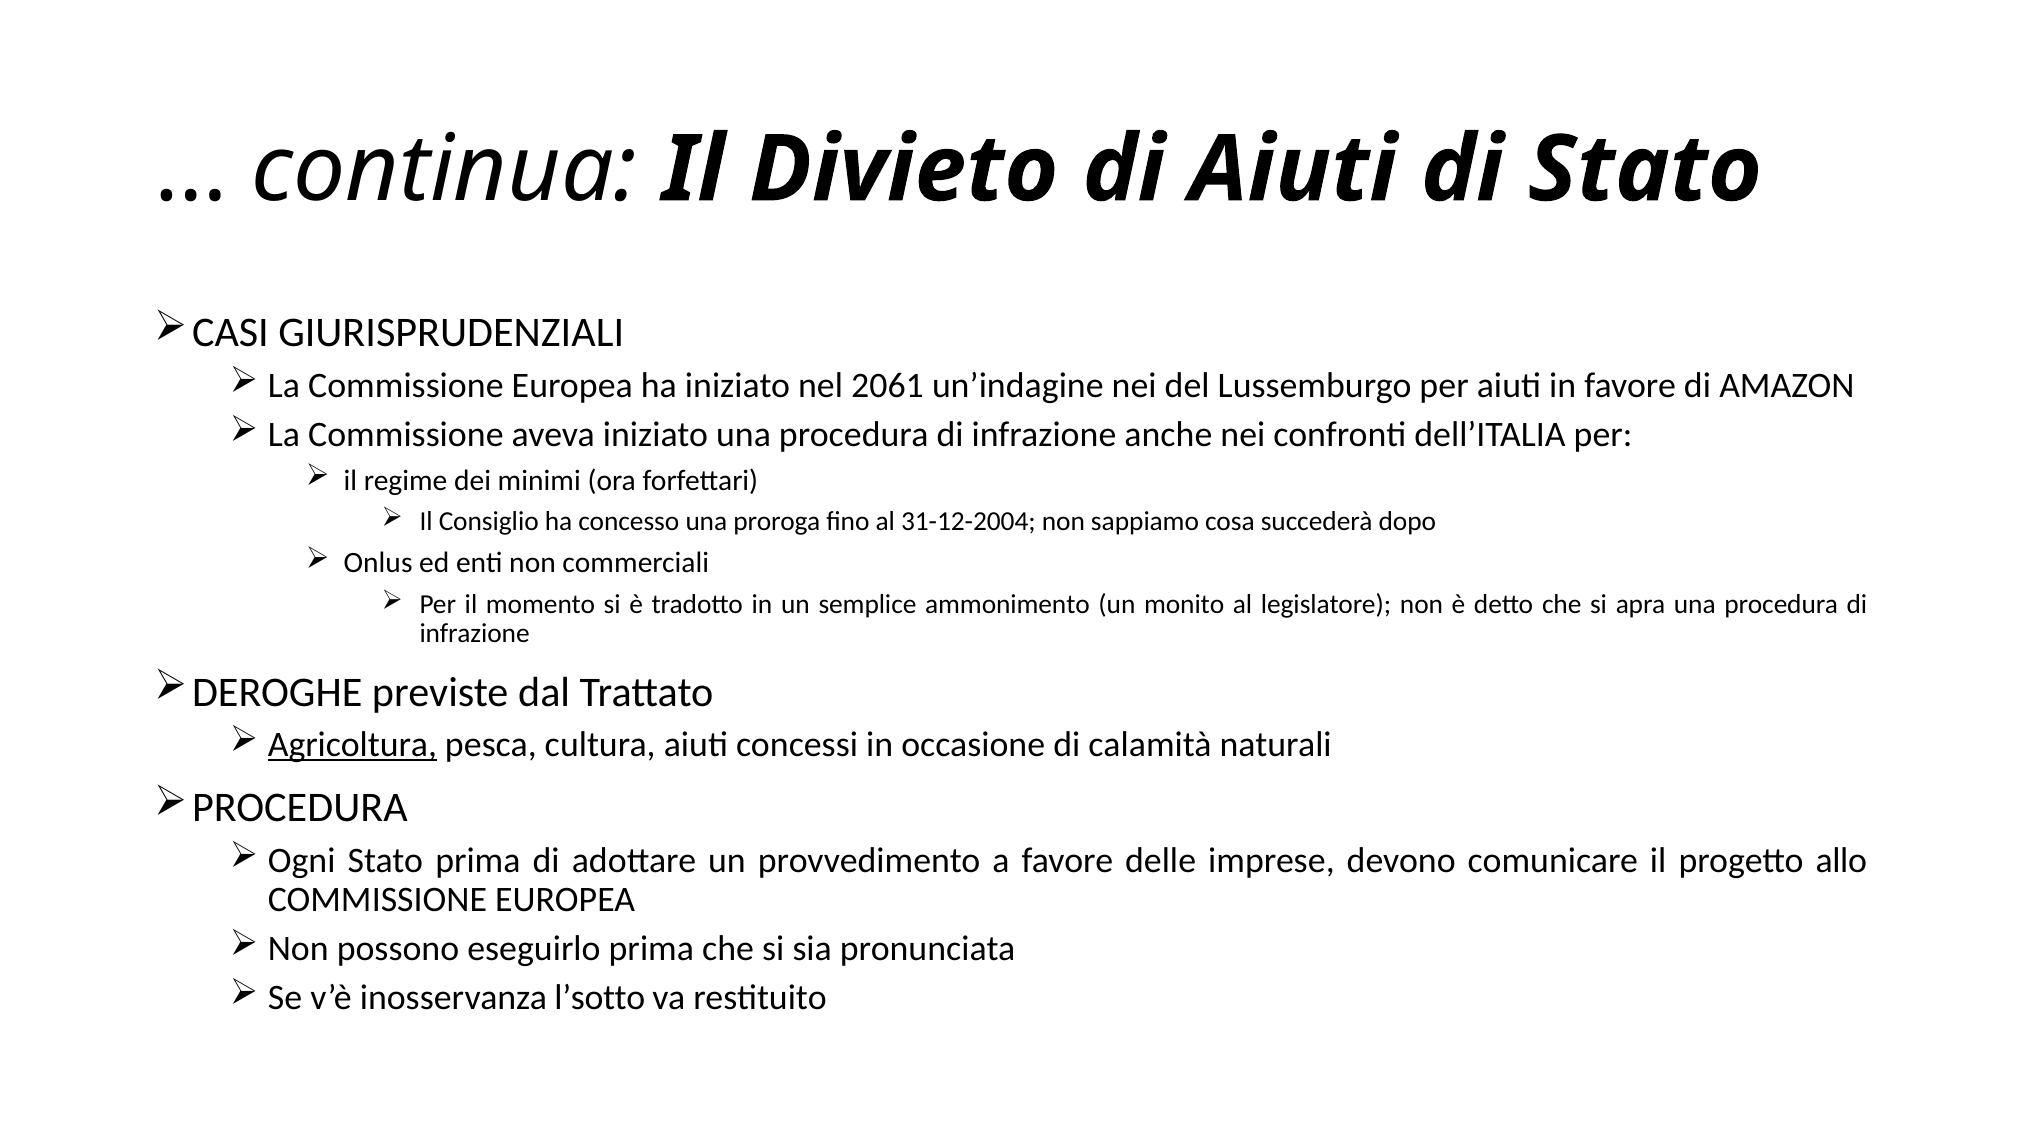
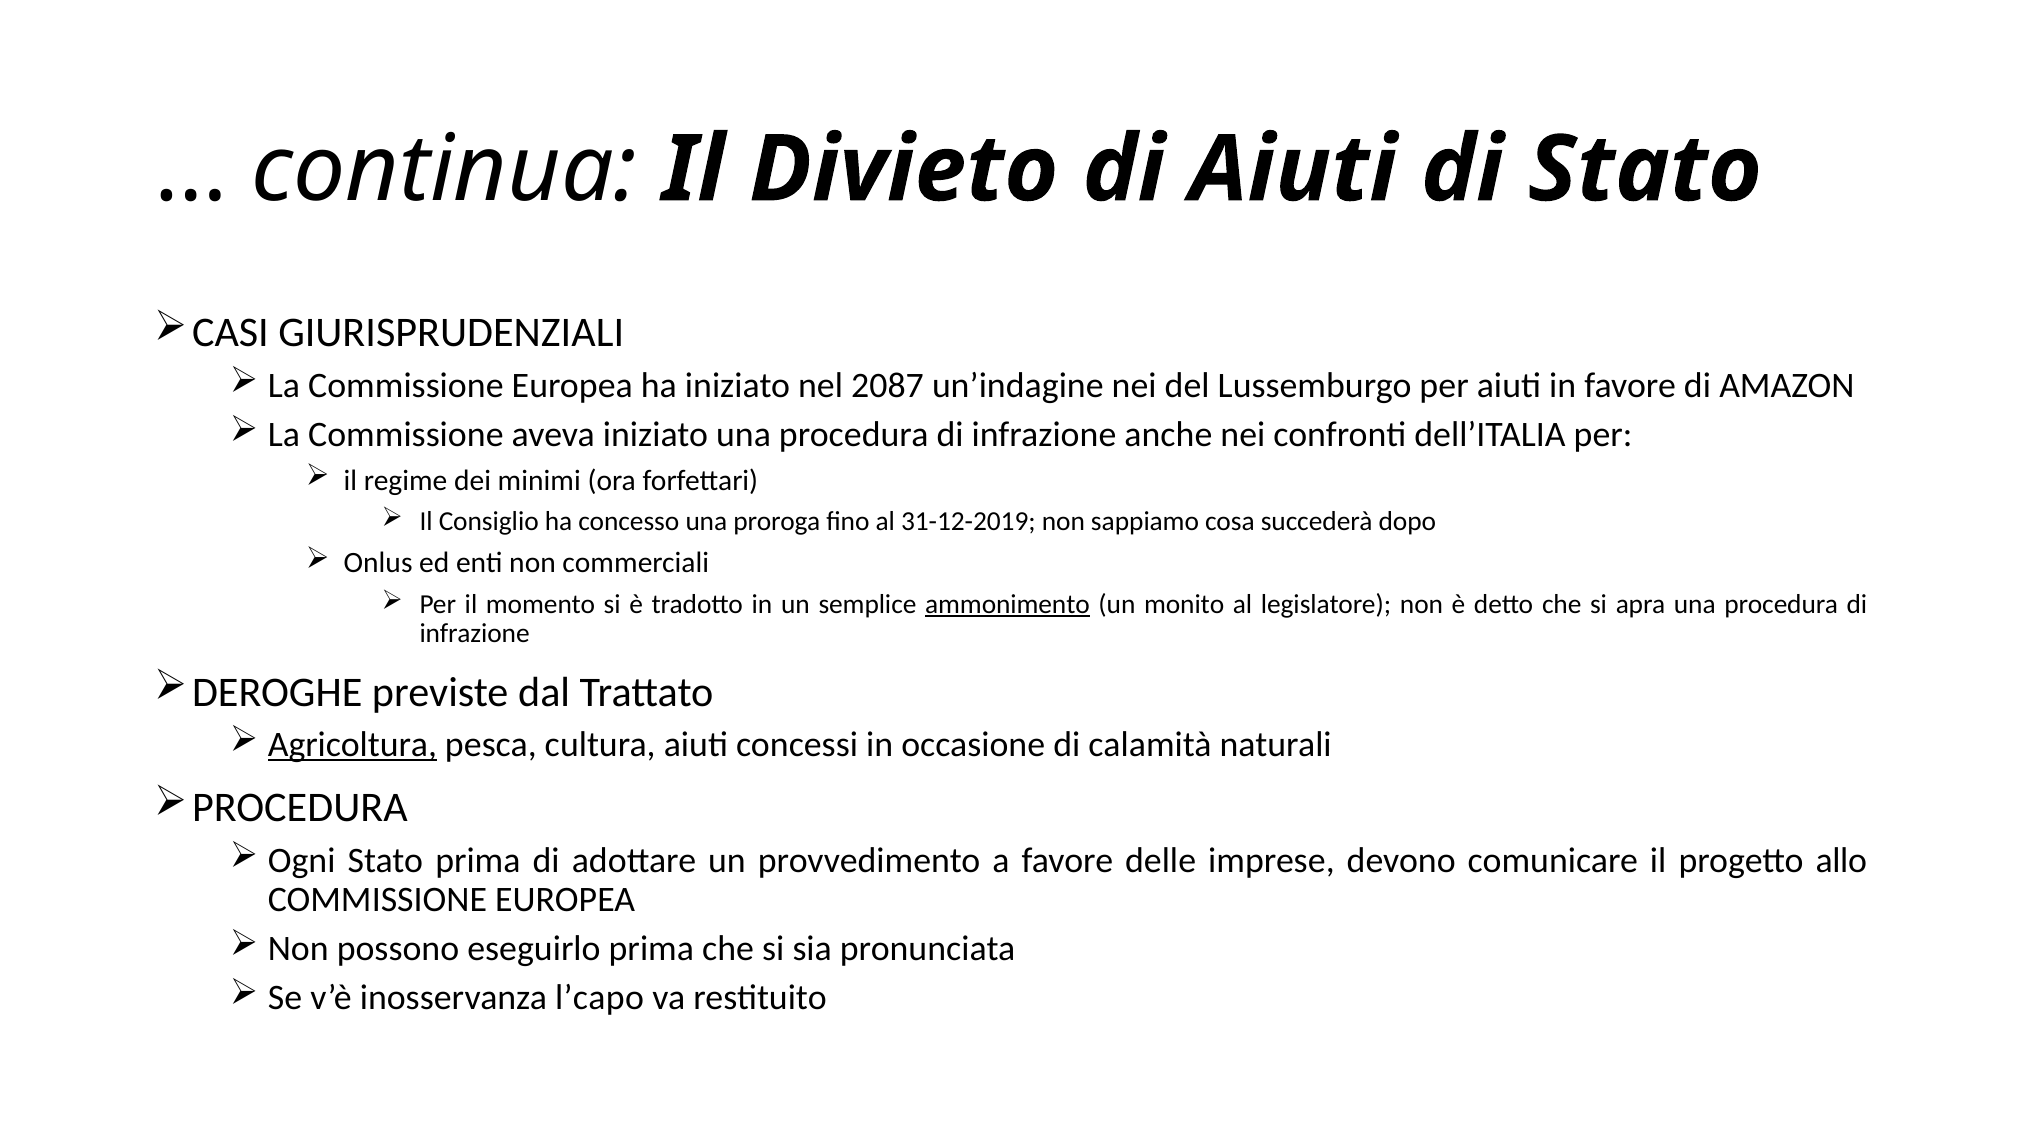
2061: 2061 -> 2087 (888, 385)
31-12-2004: 31-12-2004 -> 31-12-2019 (968, 522)
ammonimento underline: none -> present (1007, 604)
l’sotto: l’sotto -> l’capo (599, 998)
